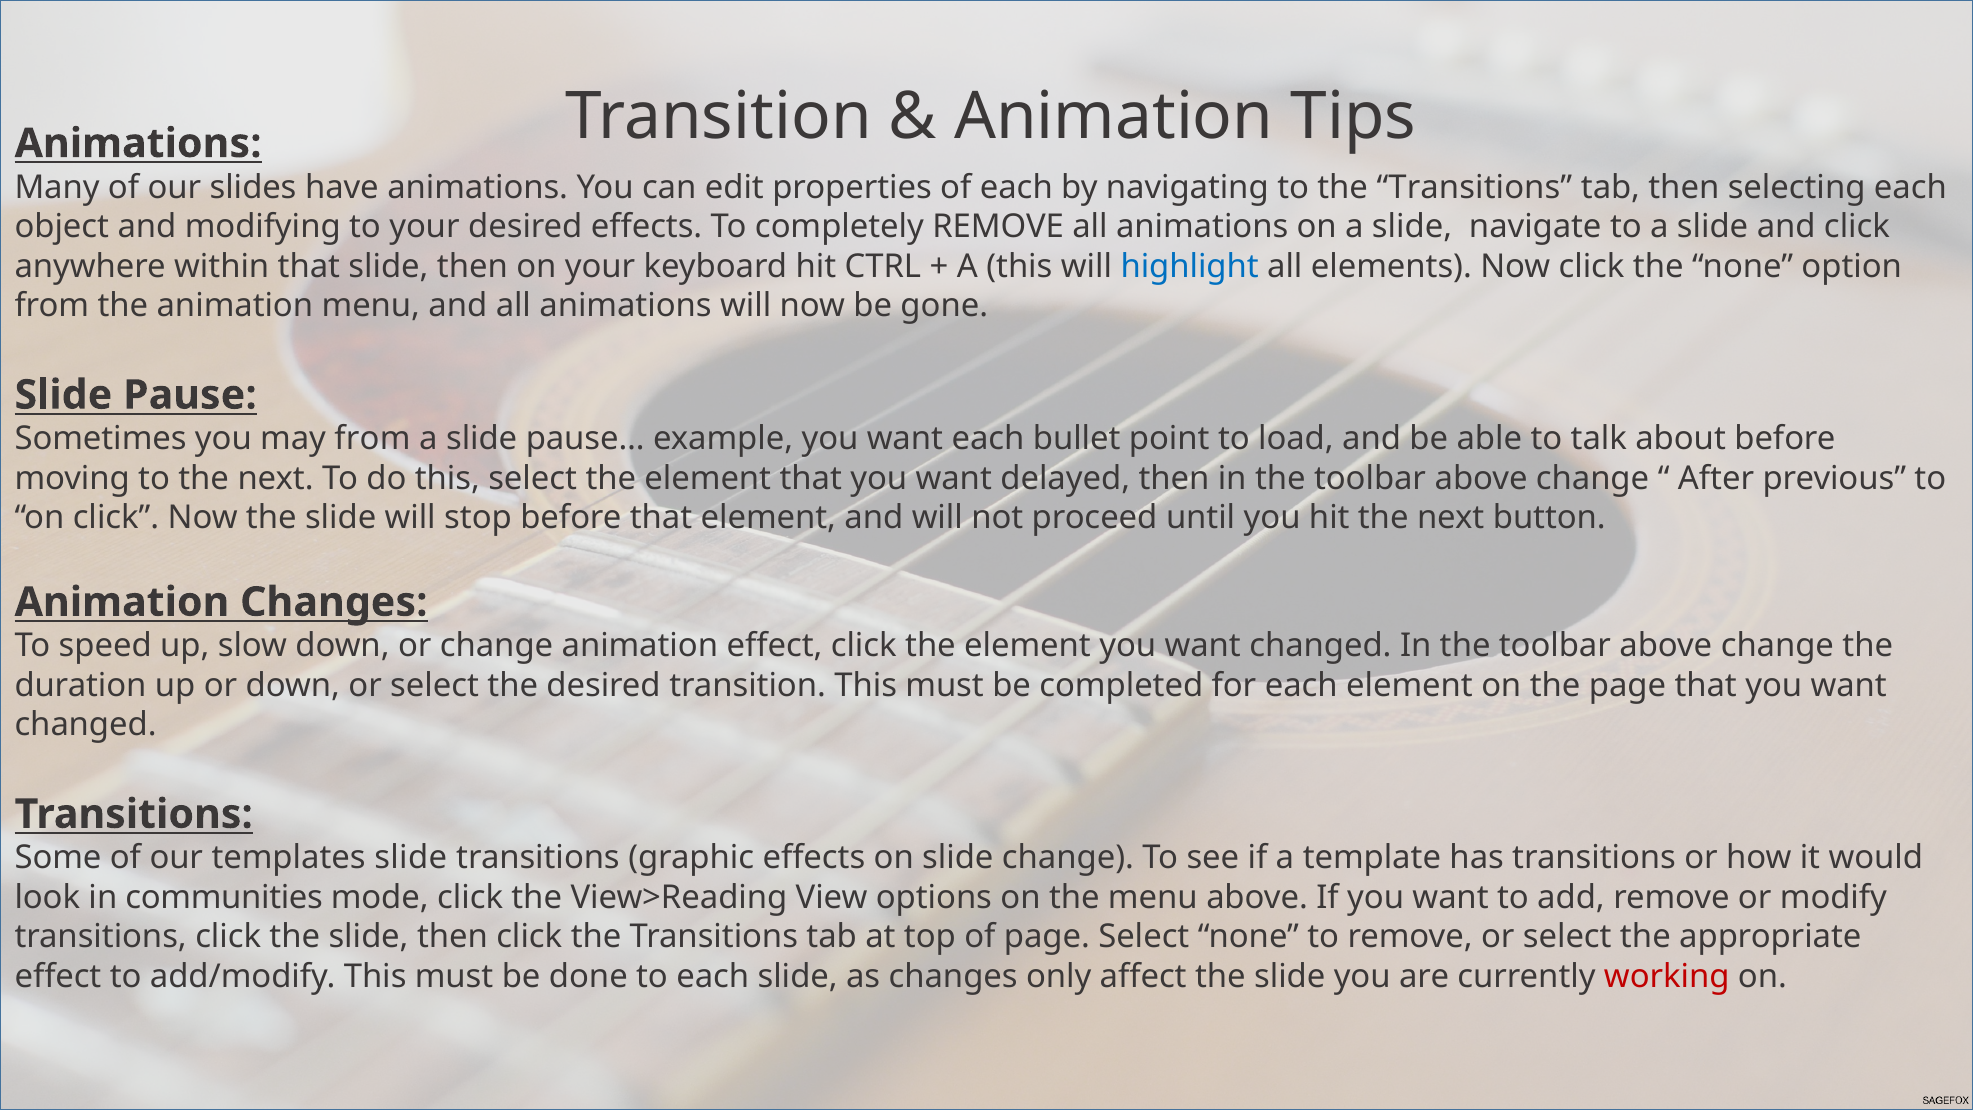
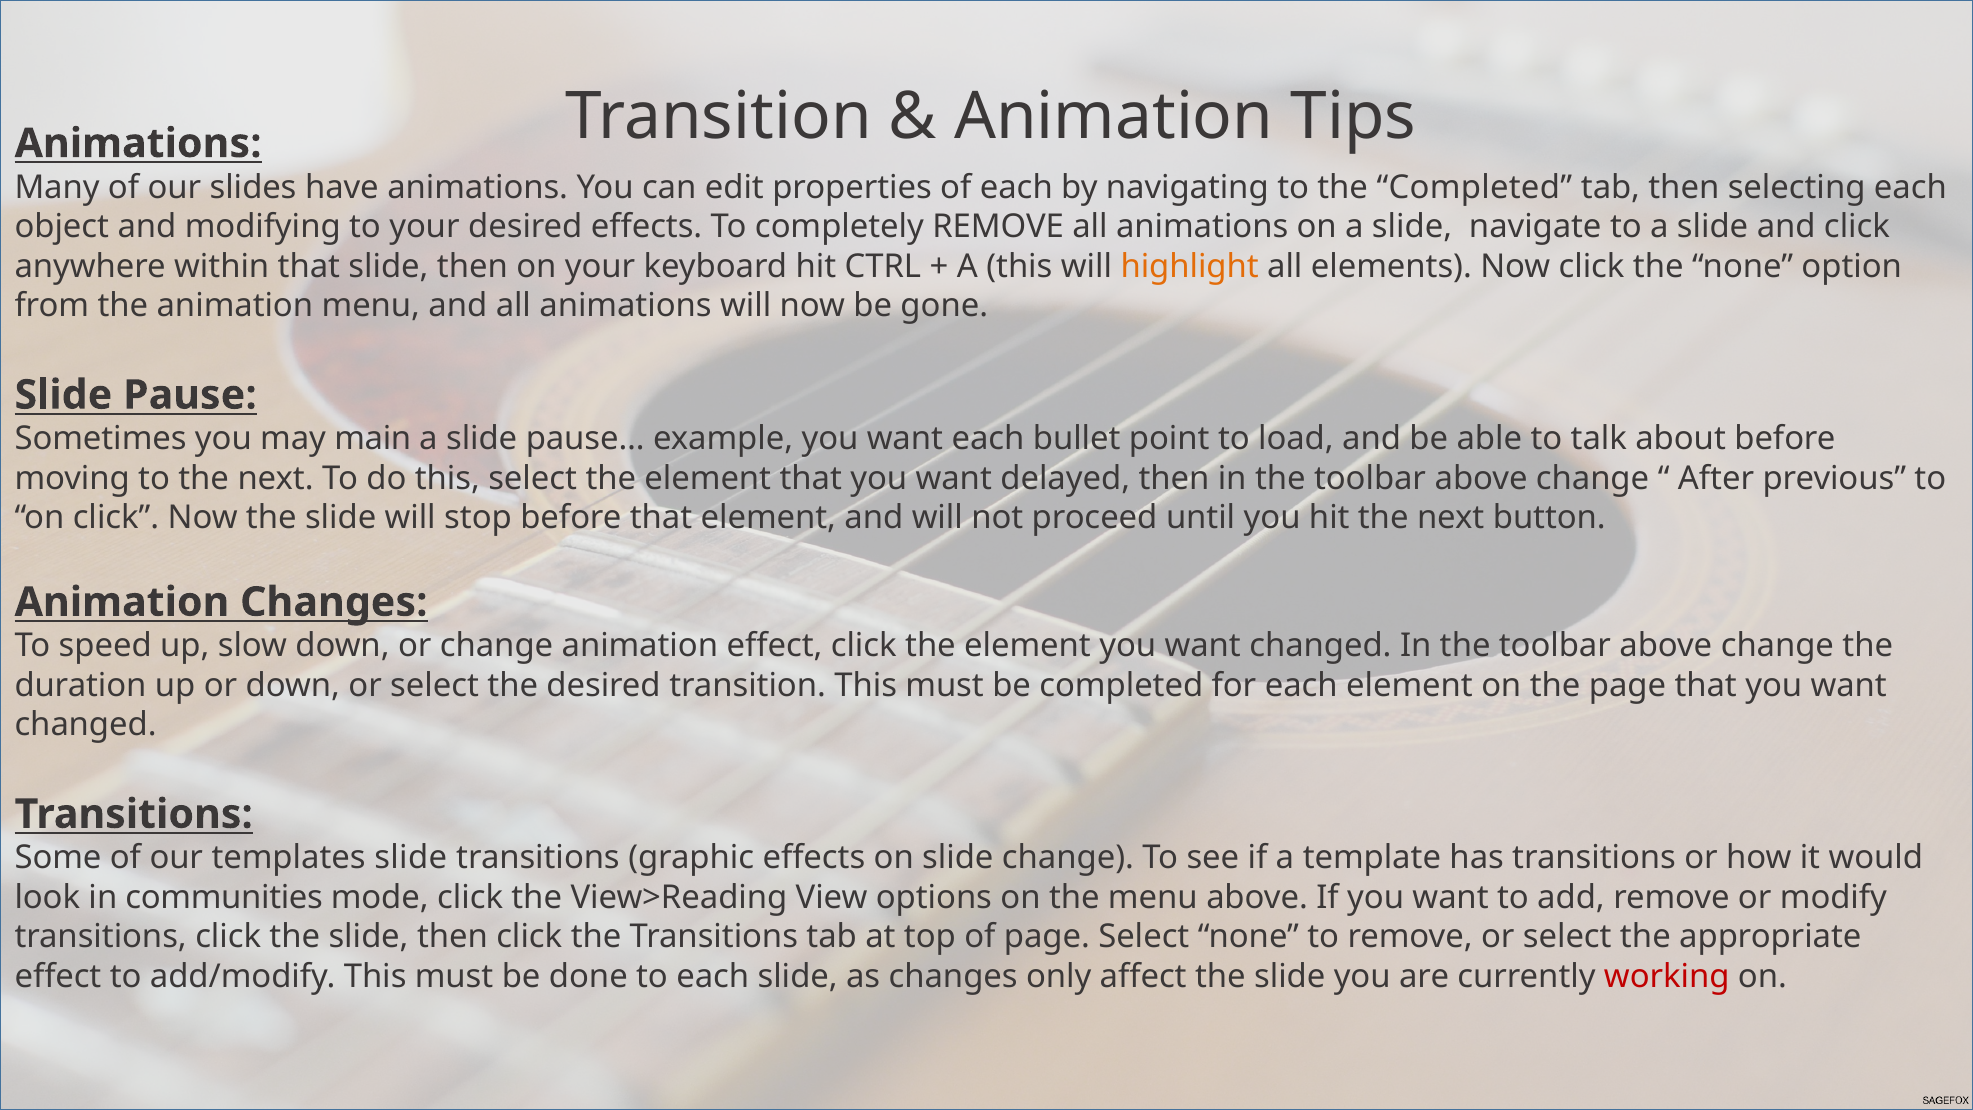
to the Transitions: Transitions -> Completed (1474, 187)
highlight colour: blue -> orange (1190, 266)
may from: from -> main (373, 439)
